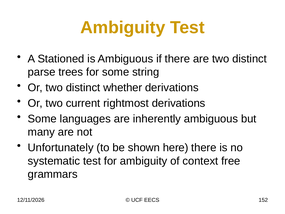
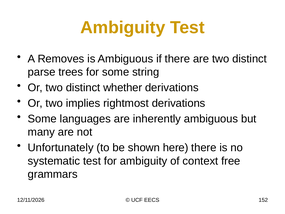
Stationed: Stationed -> Removes (61, 59)
current: current -> implies (83, 103)
